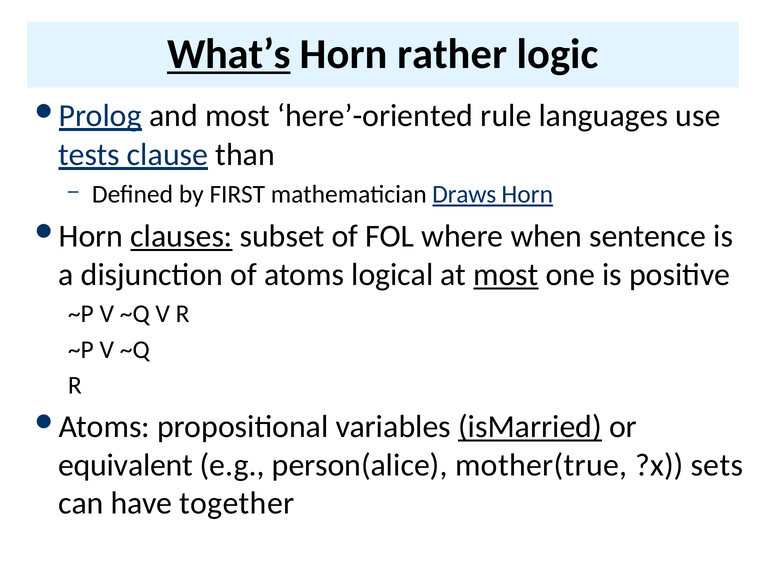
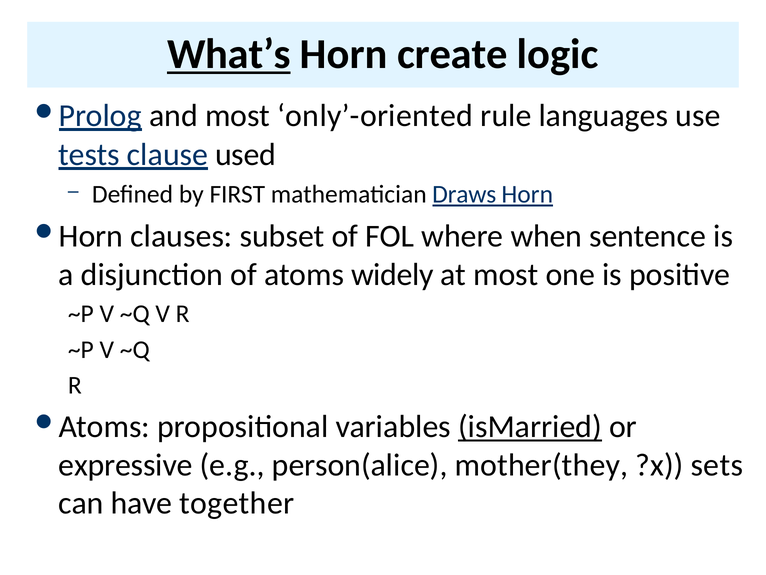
rather: rather -> create (452, 54)
here’-oriented: here’-oriented -> only’-oriented (375, 116)
than: than -> used (245, 155)
clauses underline: present -> none (181, 236)
logical: logical -> widely (392, 274)
most underline: present -> none (506, 274)
equivalent: equivalent -> expressive (126, 465)
mother(true: mother(true -> mother(they (541, 465)
